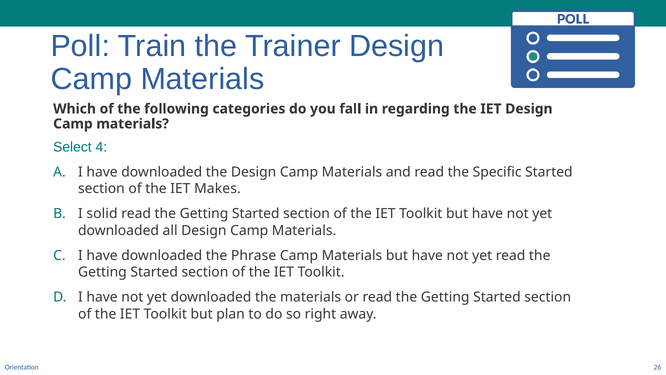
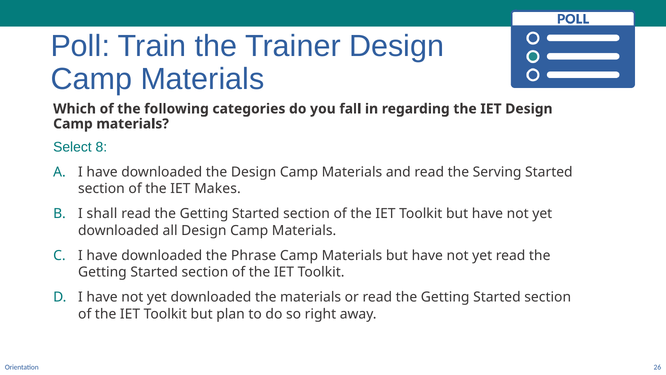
4: 4 -> 8 (101, 147)
Specific: Specific -> Serving (497, 172)
solid: solid -> shall (102, 214)
